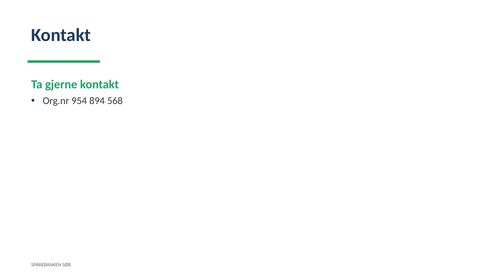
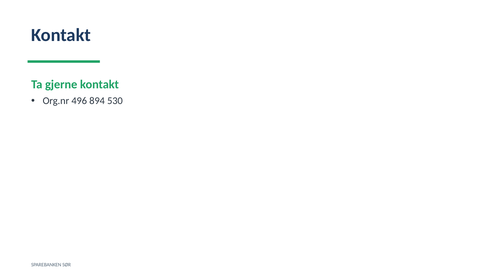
954: 954 -> 496 (79, 101)
568: 568 -> 530 (115, 101)
